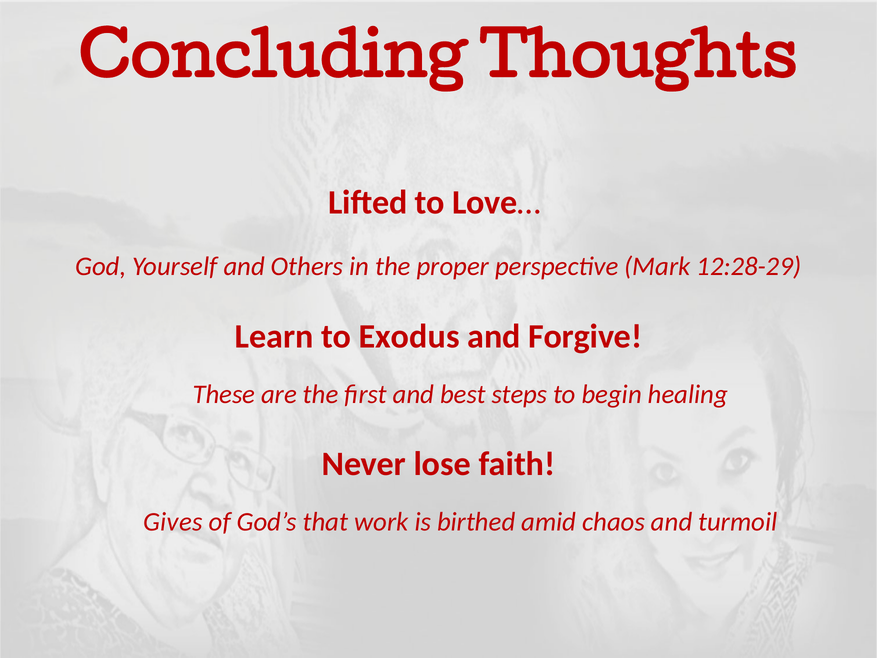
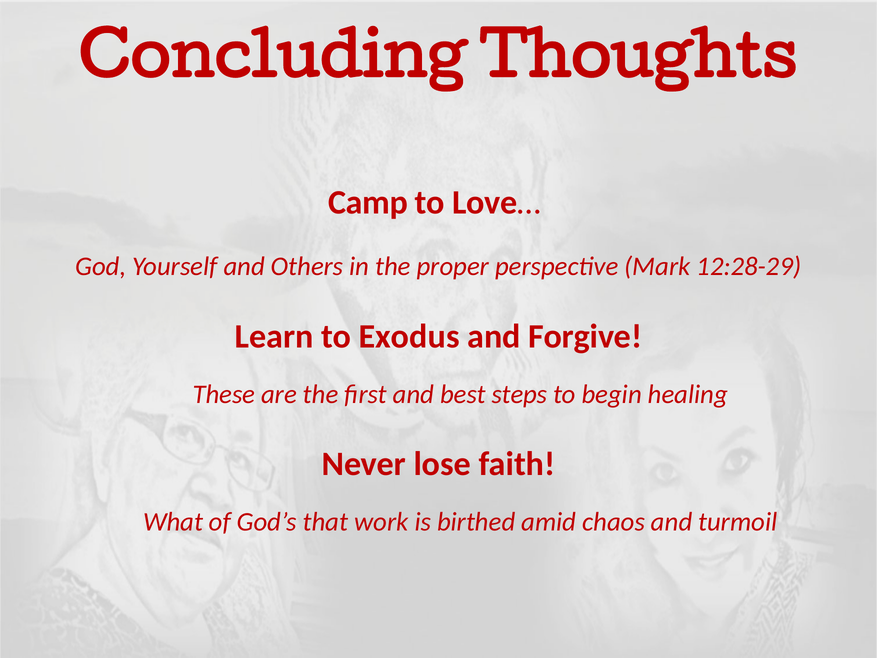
Lifted: Lifted -> Camp (368, 202)
Gives: Gives -> What (173, 522)
